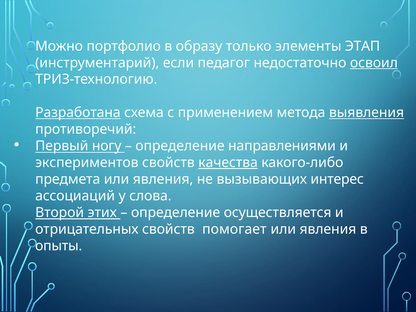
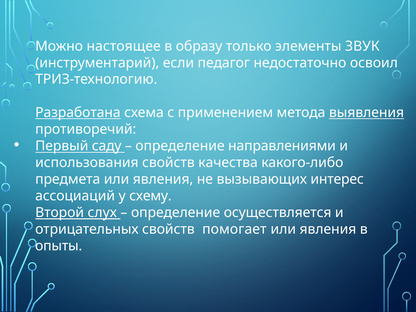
портфолио: портфолио -> настоящее (124, 46)
ЭТАП: ЭТАП -> ЗВУК (362, 46)
освоил underline: present -> none (374, 63)
ногу: ногу -> саду (107, 146)
экспериментов: экспериментов -> использования (87, 163)
качества underline: present -> none (228, 163)
слова: слова -> схему (150, 196)
этих: этих -> слух (102, 213)
